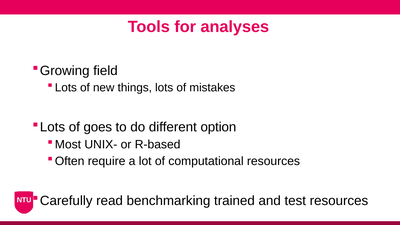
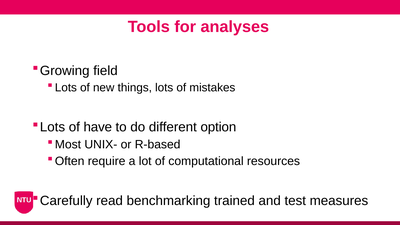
goes: goes -> have (98, 127)
test resources: resources -> measures (339, 201)
